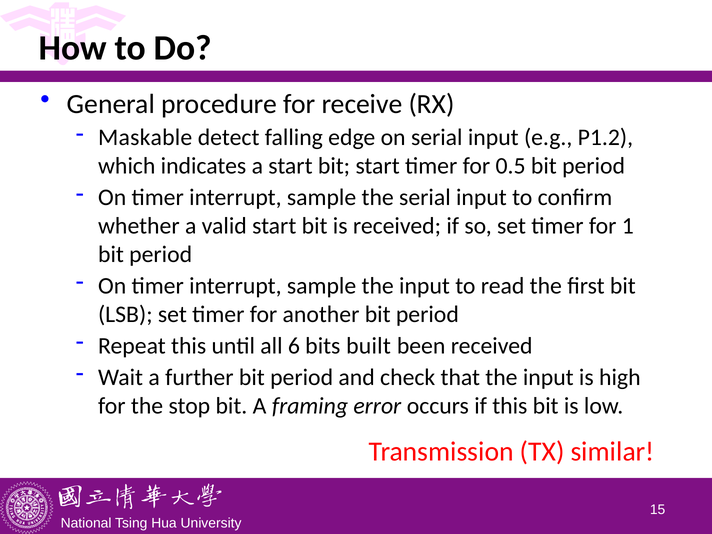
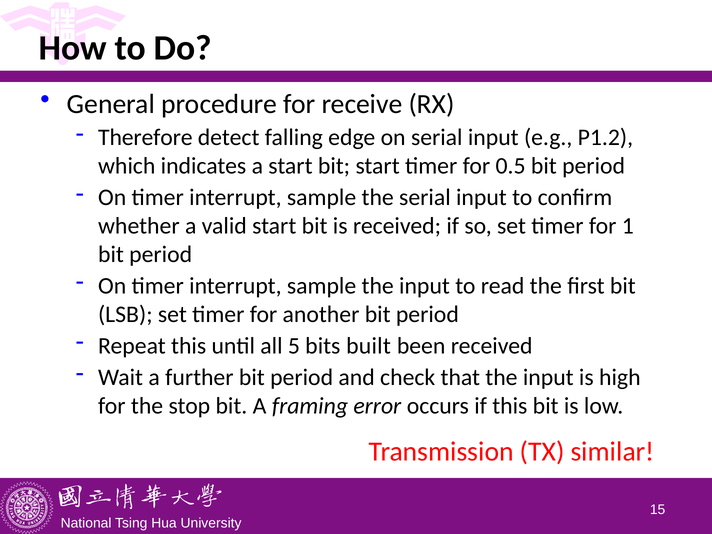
Maskable: Maskable -> Therefore (145, 138)
6: 6 -> 5 (294, 346)
